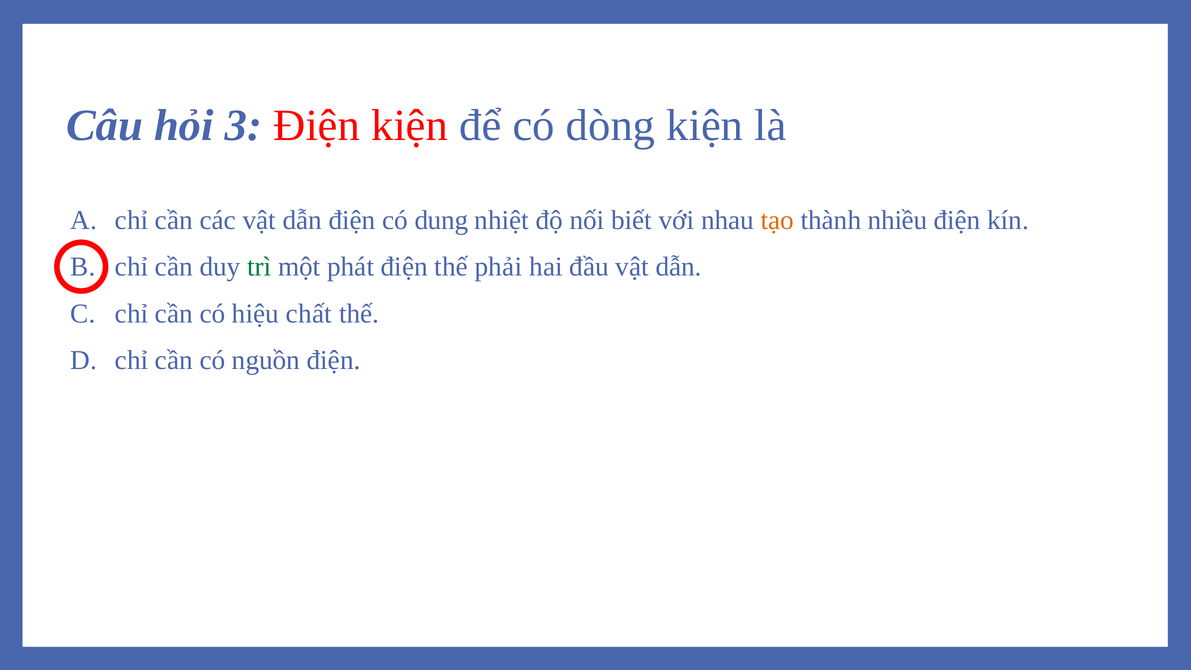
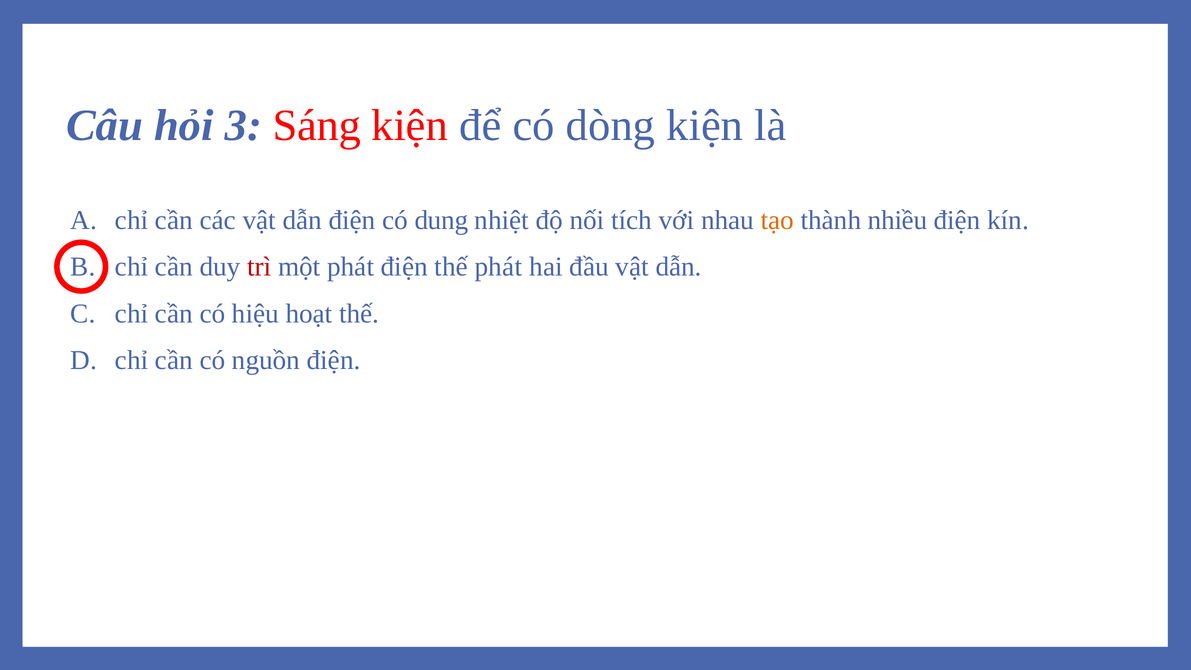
3 Điện: Điện -> Sáng (317, 125)
biết: biết -> tích (632, 220)
trì colour: green -> red (259, 267)
thế phải: phải -> phát (498, 267)
chất: chất -> hoạt (309, 314)
